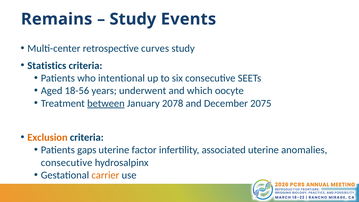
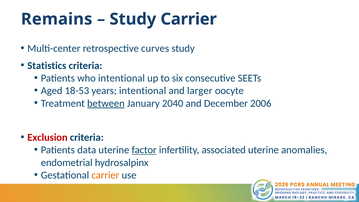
Study Events: Events -> Carrier (189, 19)
18-56: 18-56 -> 18-53 (77, 91)
years underwent: underwent -> intentional (143, 91)
which: which -> larger (200, 91)
2078: 2078 -> 2040 (173, 103)
2075: 2075 -> 2006 (261, 103)
Exclusion colour: orange -> red (47, 137)
gaps: gaps -> data (87, 150)
factor underline: none -> present (144, 150)
consecutive: consecutive -> endometrial (67, 163)
